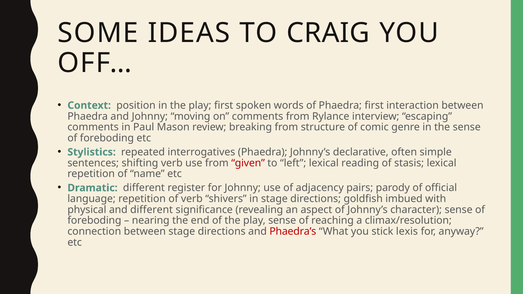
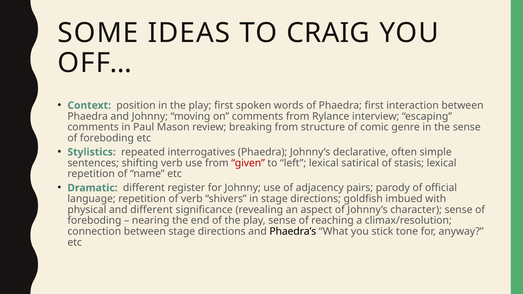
reading: reading -> satirical (360, 163)
Phaedra’s colour: red -> black (293, 232)
lexis: lexis -> tone (407, 232)
